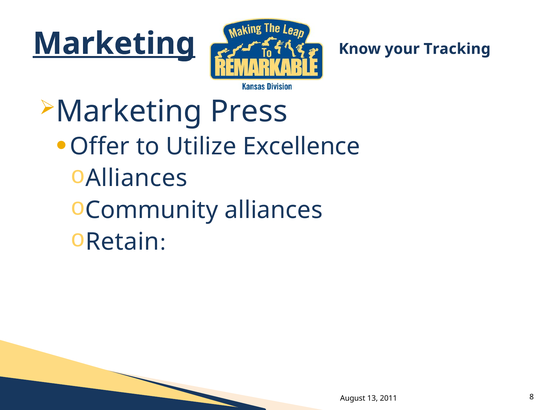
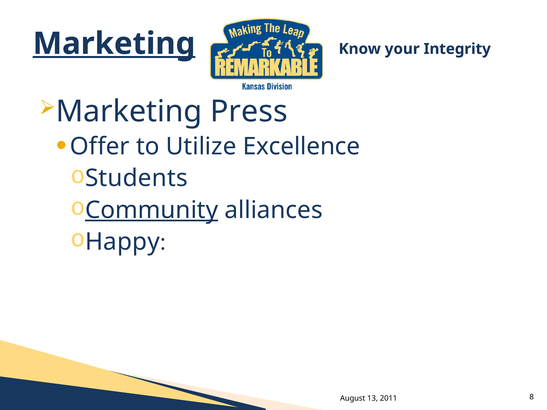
Tracking: Tracking -> Integrity (457, 49)
Alliances: Alliances -> Students (136, 178)
Community underline: none -> present (152, 210)
Retain: Retain -> Happy (122, 242)
